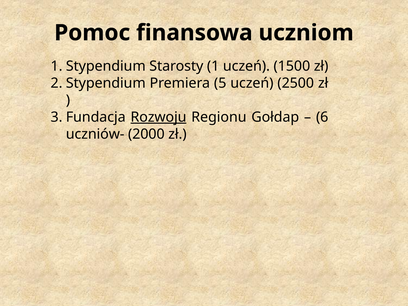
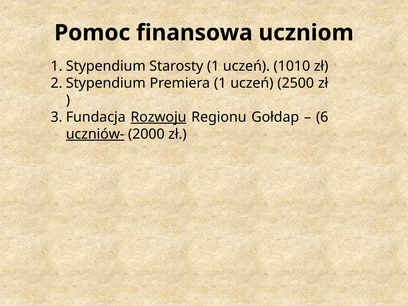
1500: 1500 -> 1010 (292, 66)
Premiera 5: 5 -> 1 (220, 83)
uczniów- underline: none -> present (95, 134)
